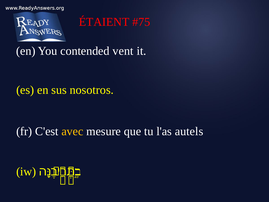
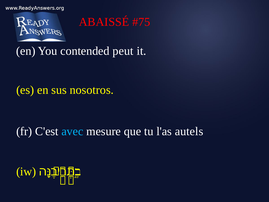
ÉTAIENT: ÉTAIENT -> ABAISSÉ (104, 22)
vent: vent -> peut (123, 51)
avec colour: yellow -> light blue (72, 131)
